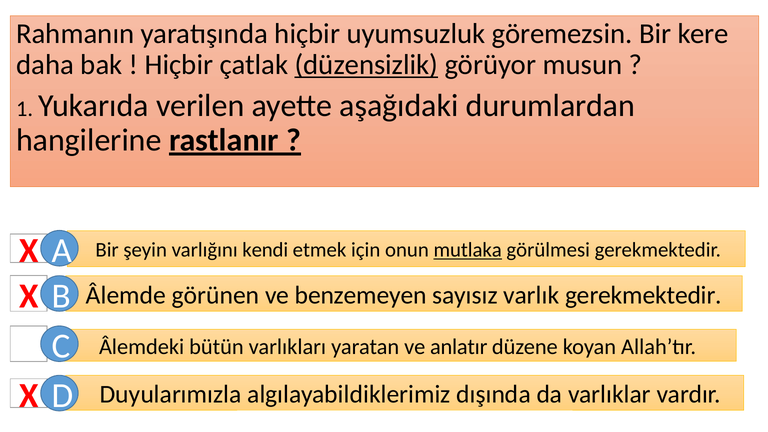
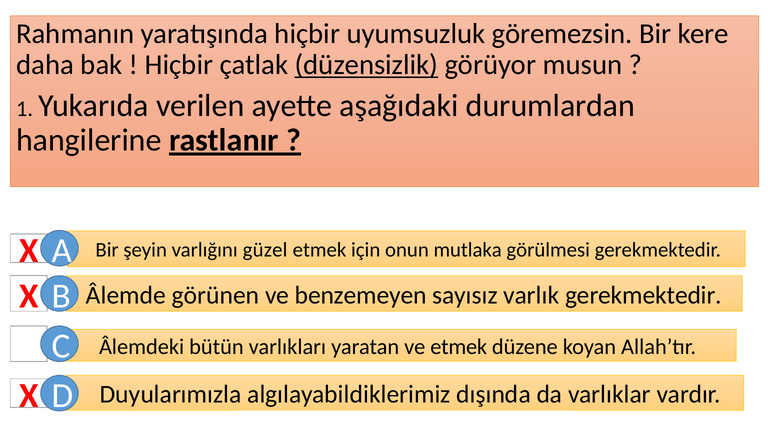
kendi: kendi -> güzel (265, 250)
mutlaka underline: present -> none (468, 250)
ve anlatır: anlatır -> etmek (459, 347)
